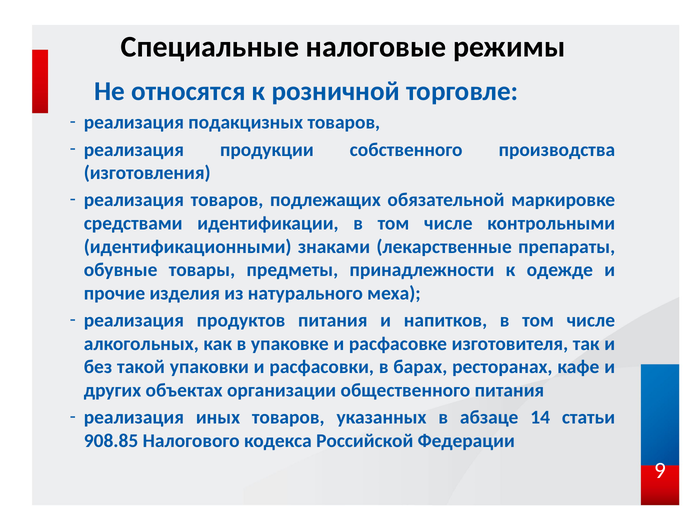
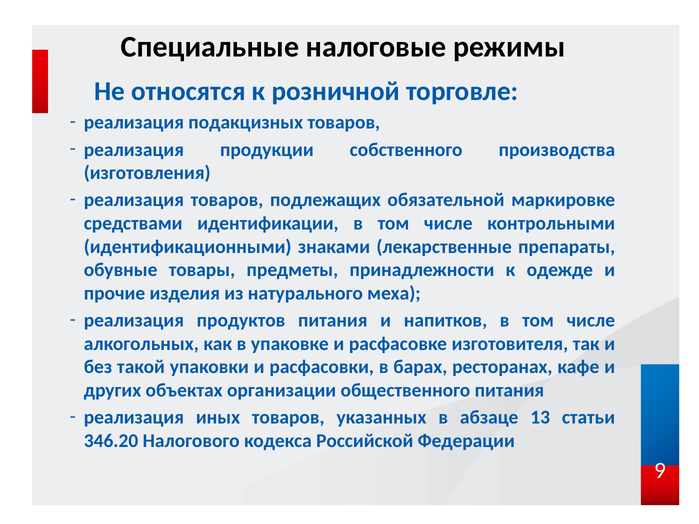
14: 14 -> 13 (540, 418)
908.85: 908.85 -> 346.20 (111, 441)
